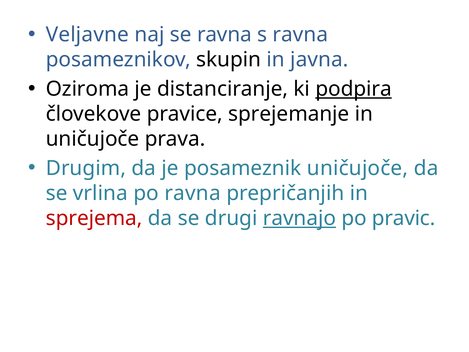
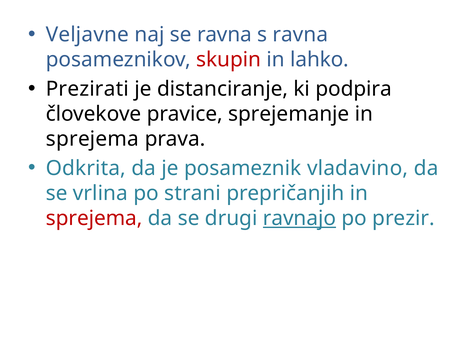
skupin colour: black -> red (229, 60)
javna: javna -> lahko (320, 60)
Oziroma: Oziroma -> Prezirati (87, 89)
podpira underline: present -> none (354, 89)
uničujoče: uničujoče -> sprejema (92, 139)
Drugim: Drugim -> Odkrita (86, 168)
posameznik uničujoče: uničujoče -> vladavino (358, 168)
po ravna: ravna -> strani (193, 193)
pravic: pravic -> prezir (403, 218)
